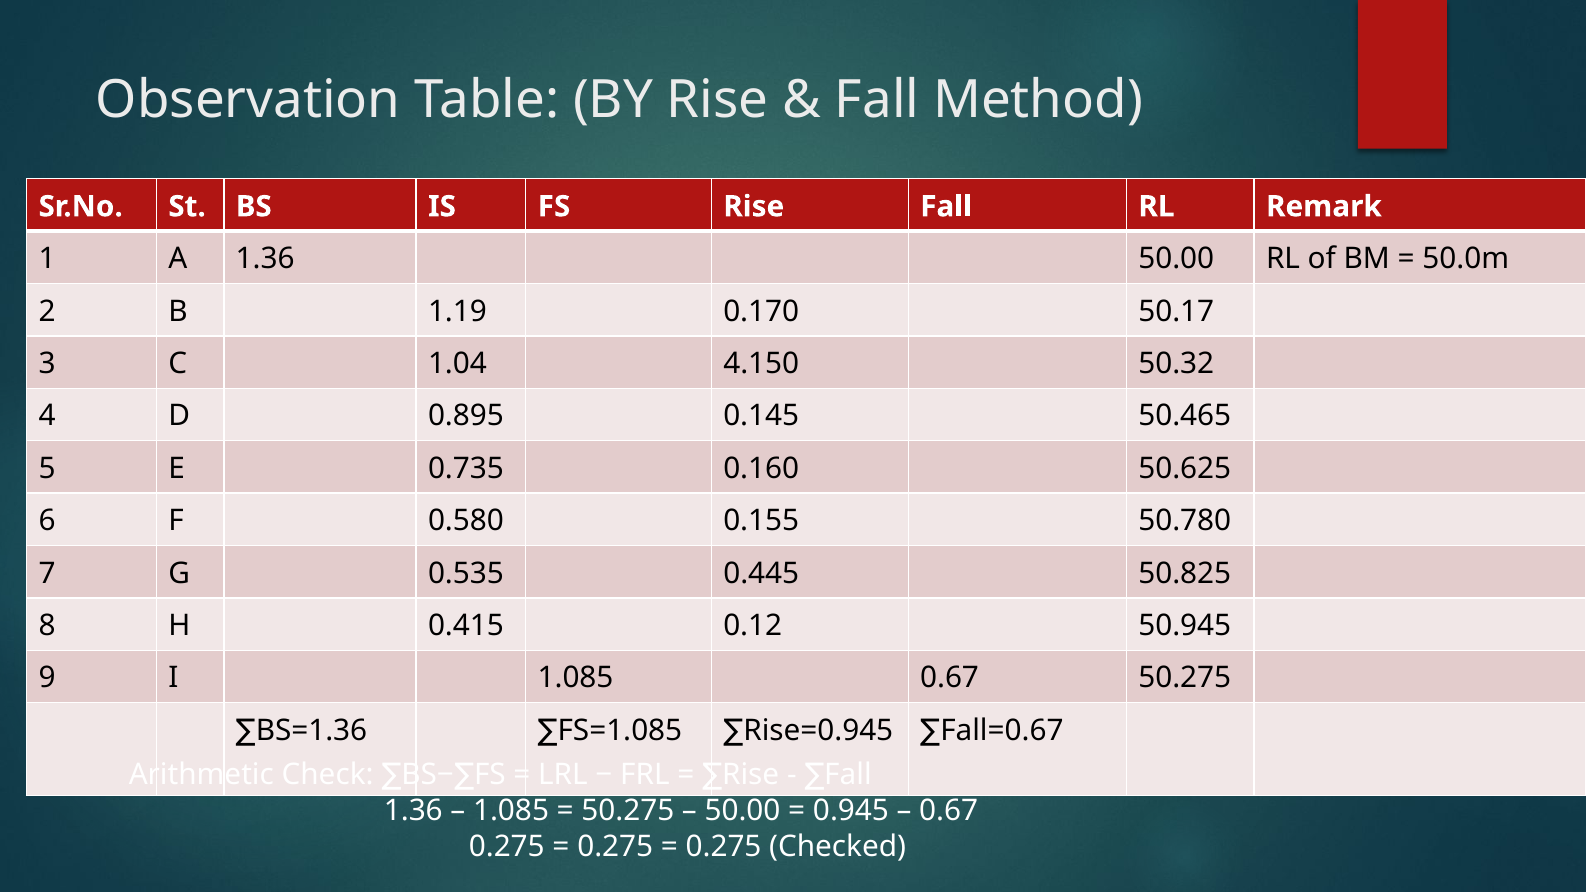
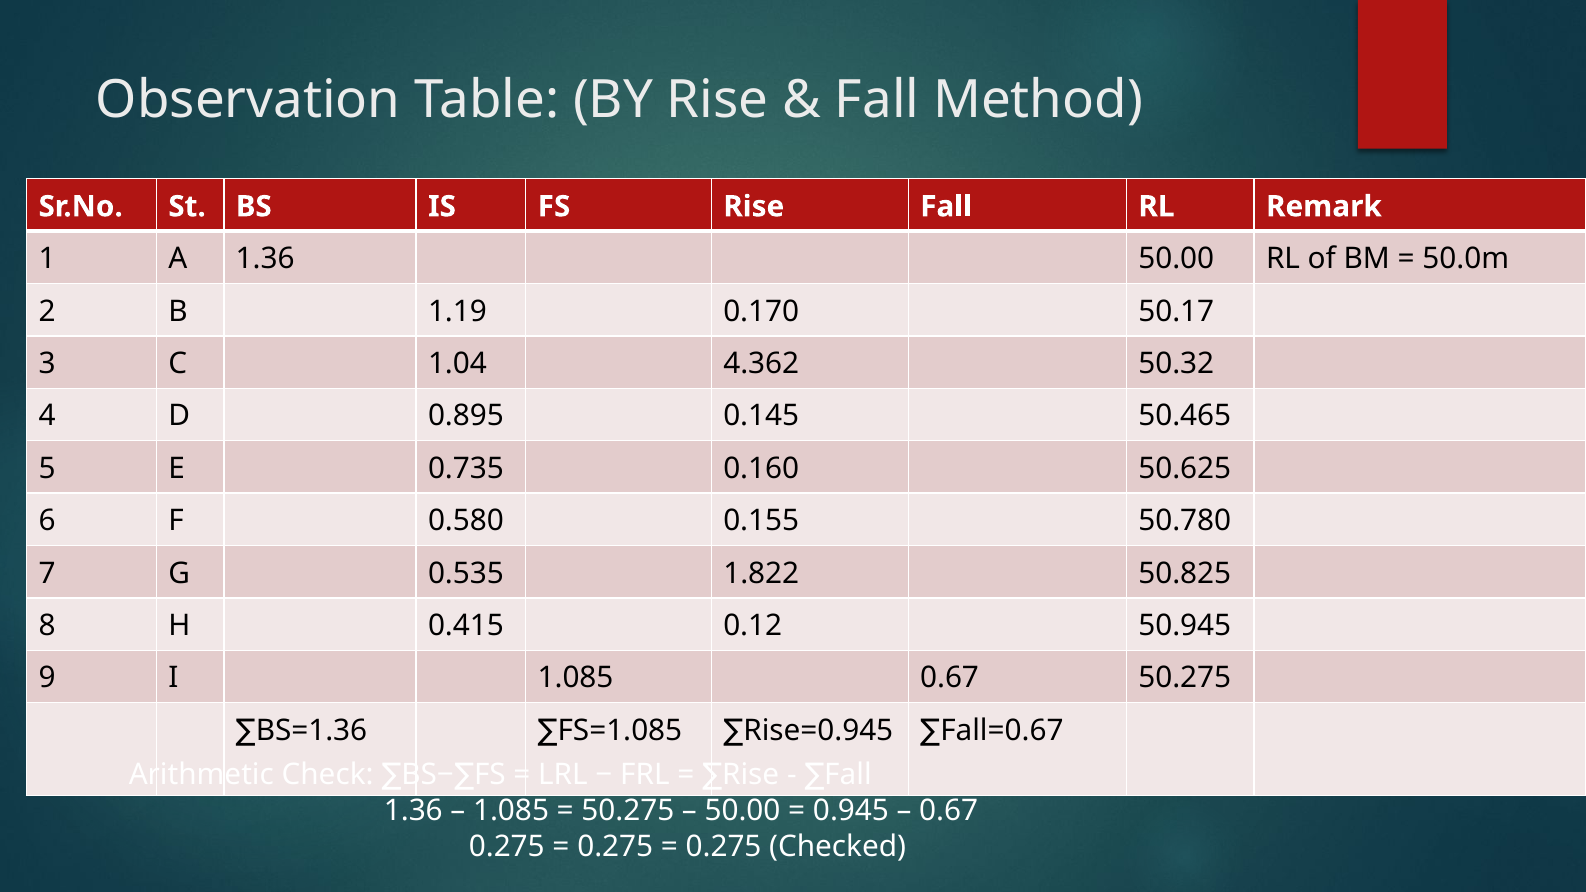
4.150: 4.150 -> 4.362 (761, 364)
0.445: 0.445 -> 1.822 (761, 573)
